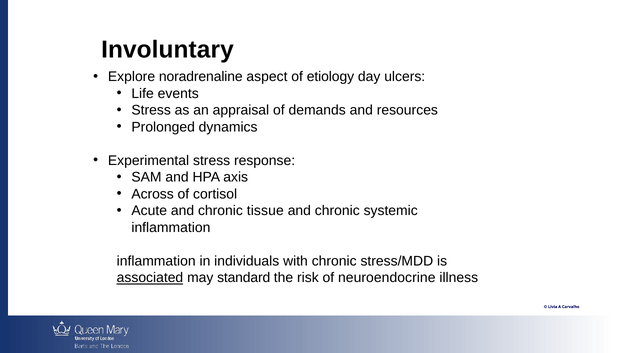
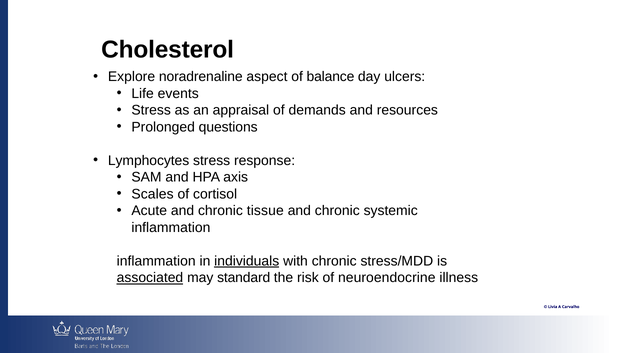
Involuntary: Involuntary -> Cholesterol (168, 49)
etiology: etiology -> balance (330, 77)
dynamics: dynamics -> questions (228, 127)
Experimental: Experimental -> Lymphocytes (149, 160)
Across: Across -> Scales (153, 194)
individuals underline: none -> present (247, 261)
